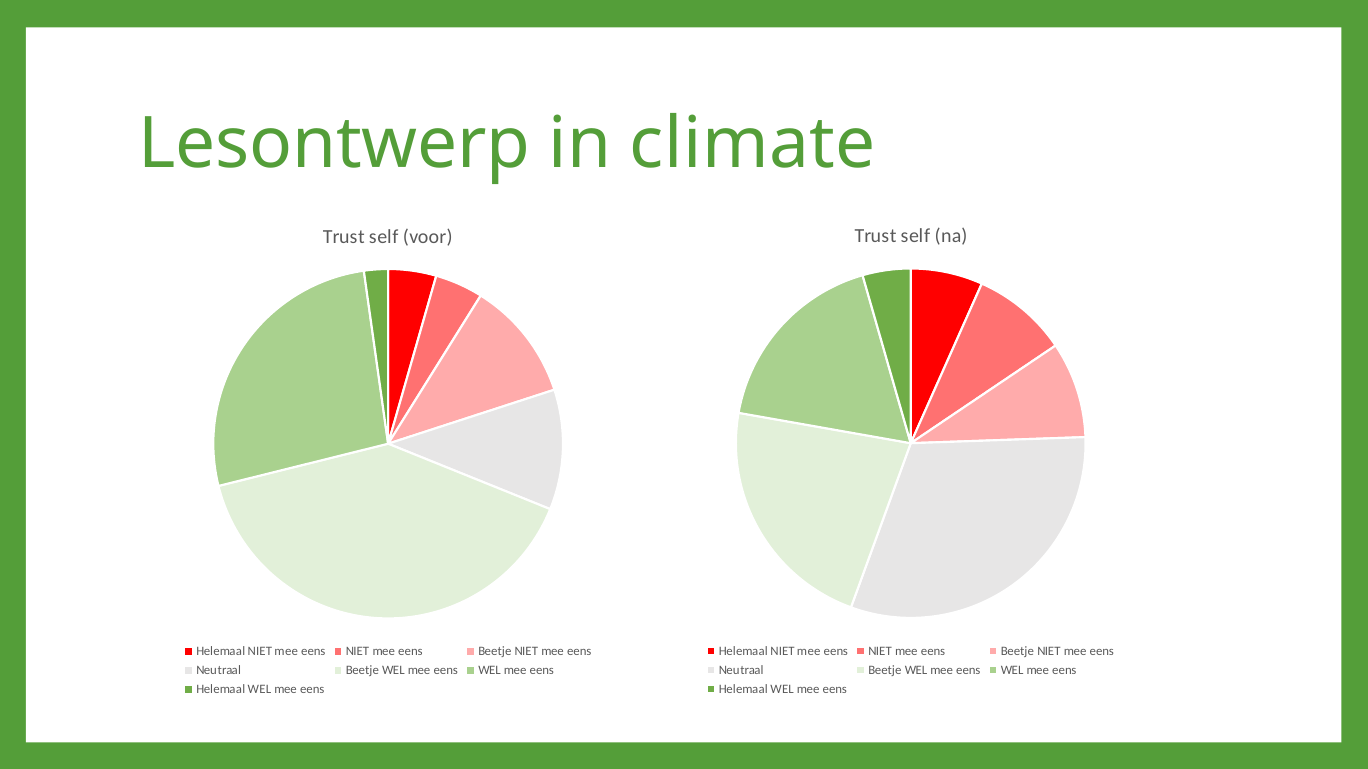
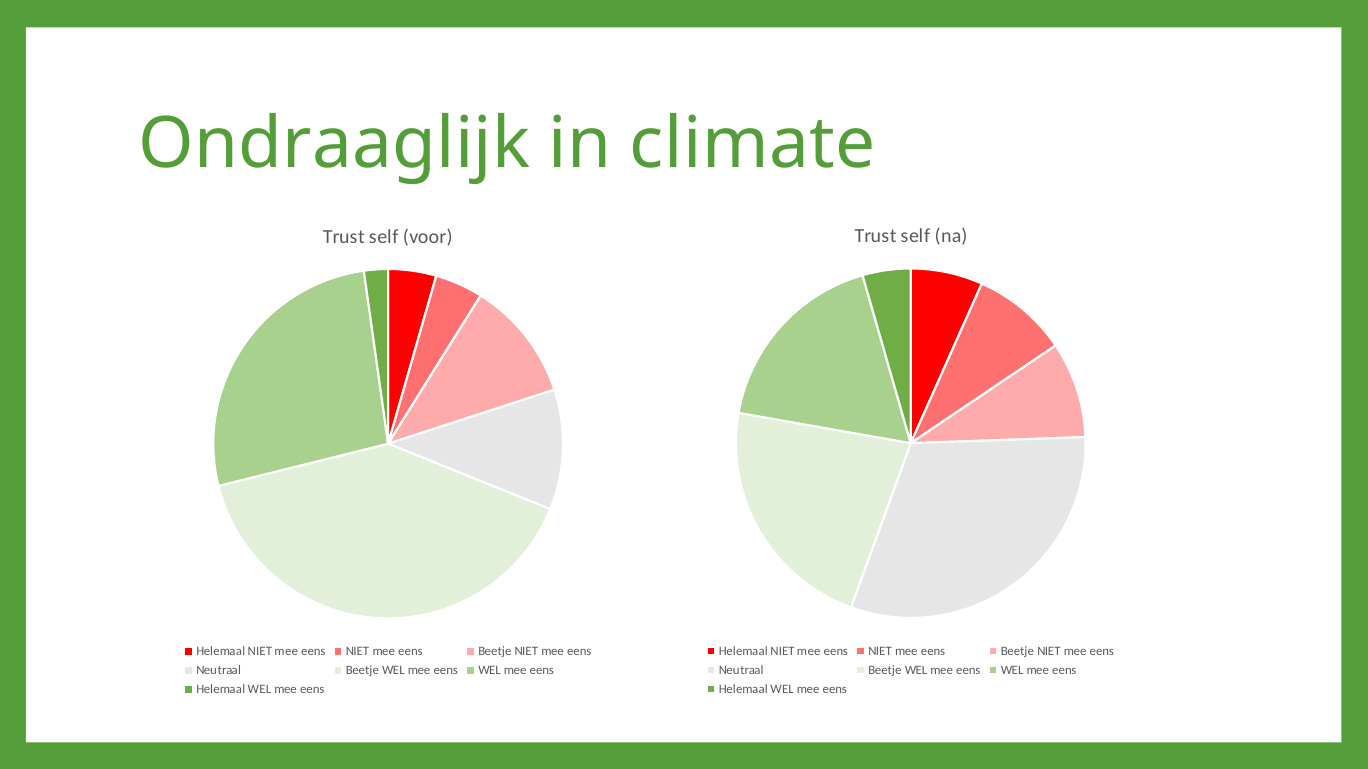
Lesontwerp: Lesontwerp -> Ondraaglijk (334, 144)
